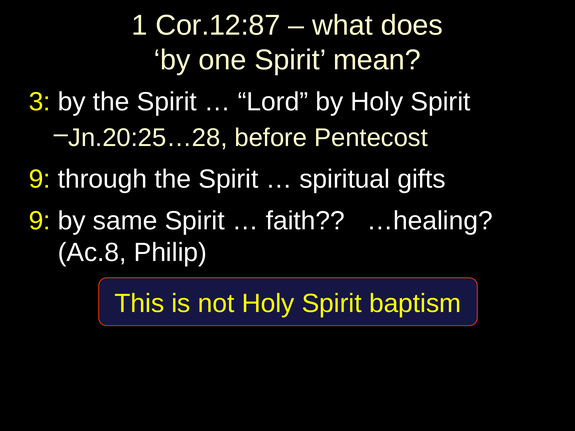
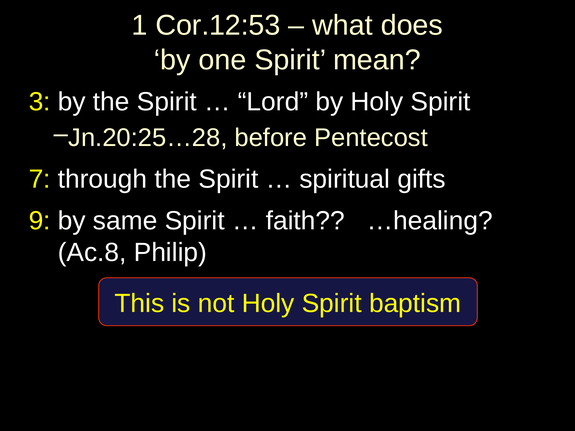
Cor.12:87: Cor.12:87 -> Cor.12:53 (218, 25)
9: 9 -> 7 (40, 179)
